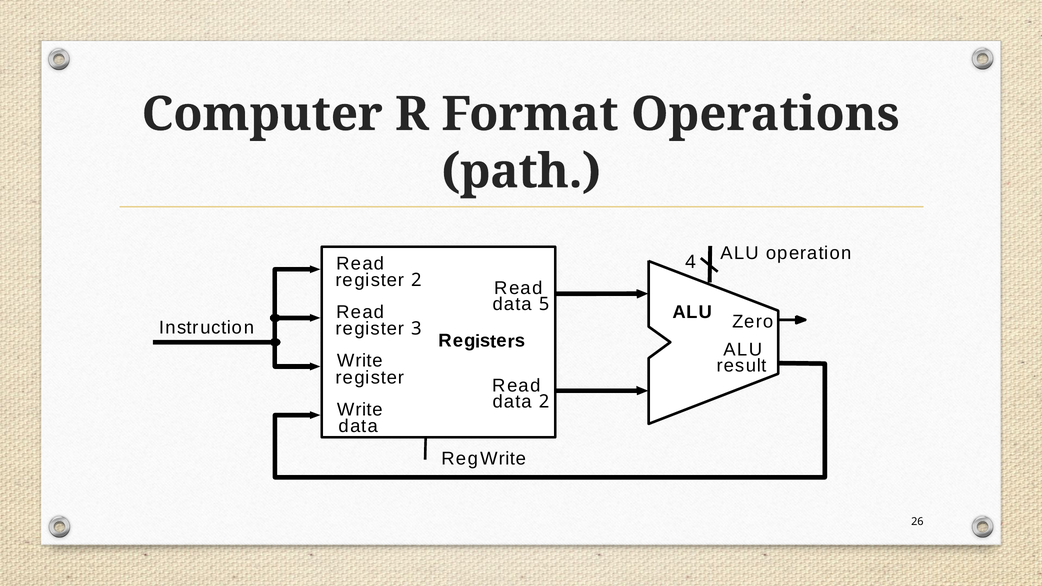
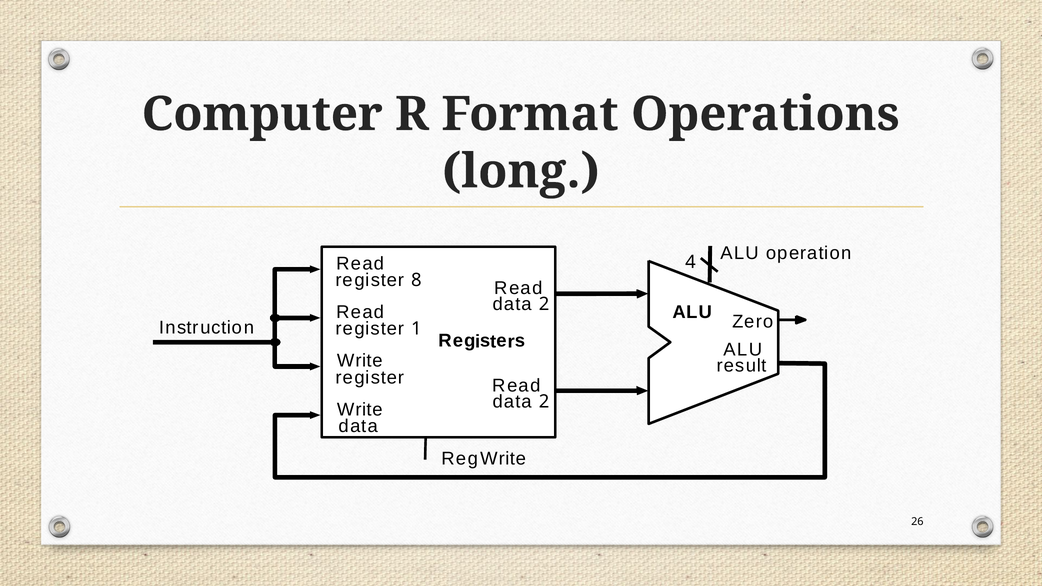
path: path -> long (521, 172)
2: 2 -> 8 (416, 280)
5: 5 -> 2 (544, 304)
3: 3 -> 1 (416, 329)
